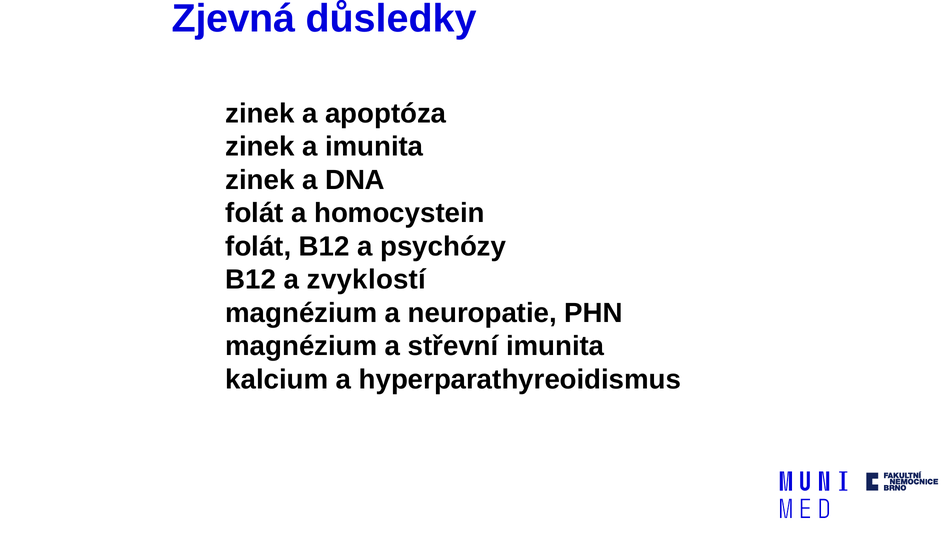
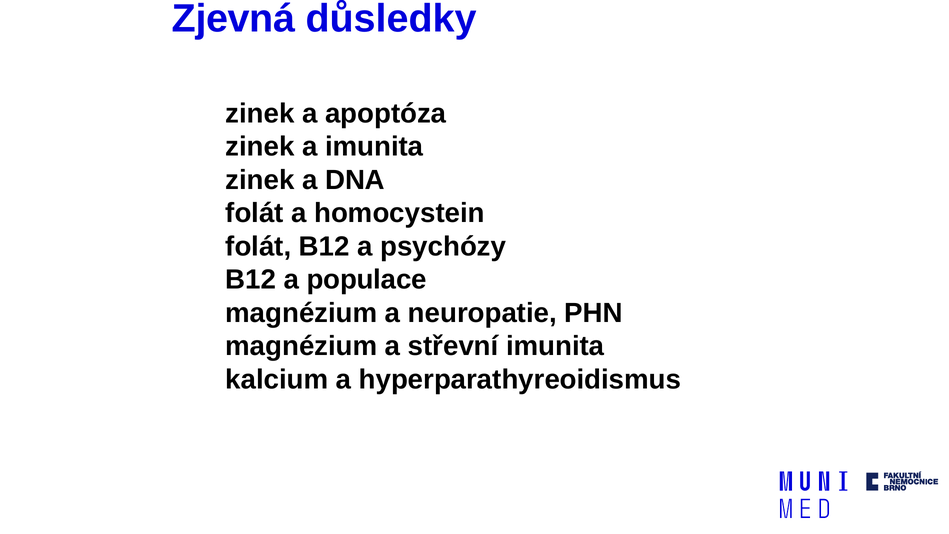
zvyklostí: zvyklostí -> populace (367, 280)
